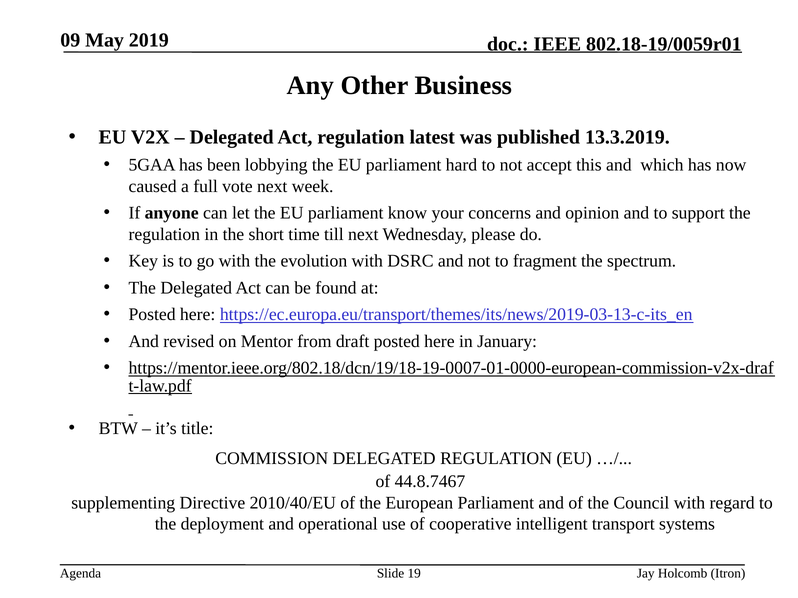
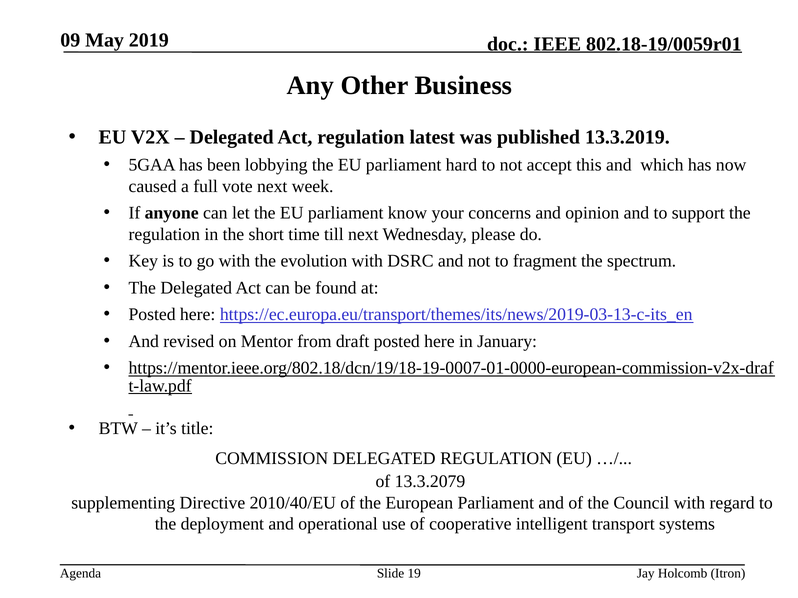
44.8.7467: 44.8.7467 -> 13.3.2079 (430, 482)
